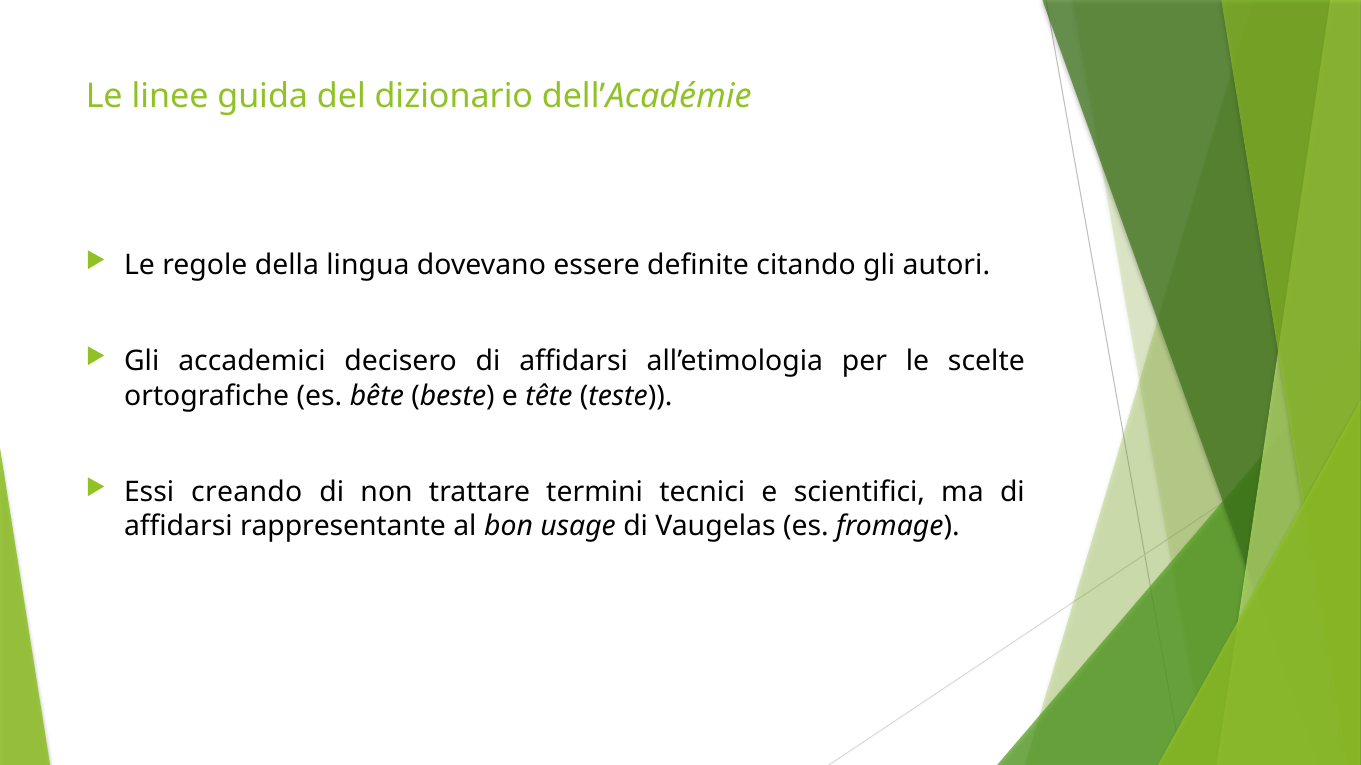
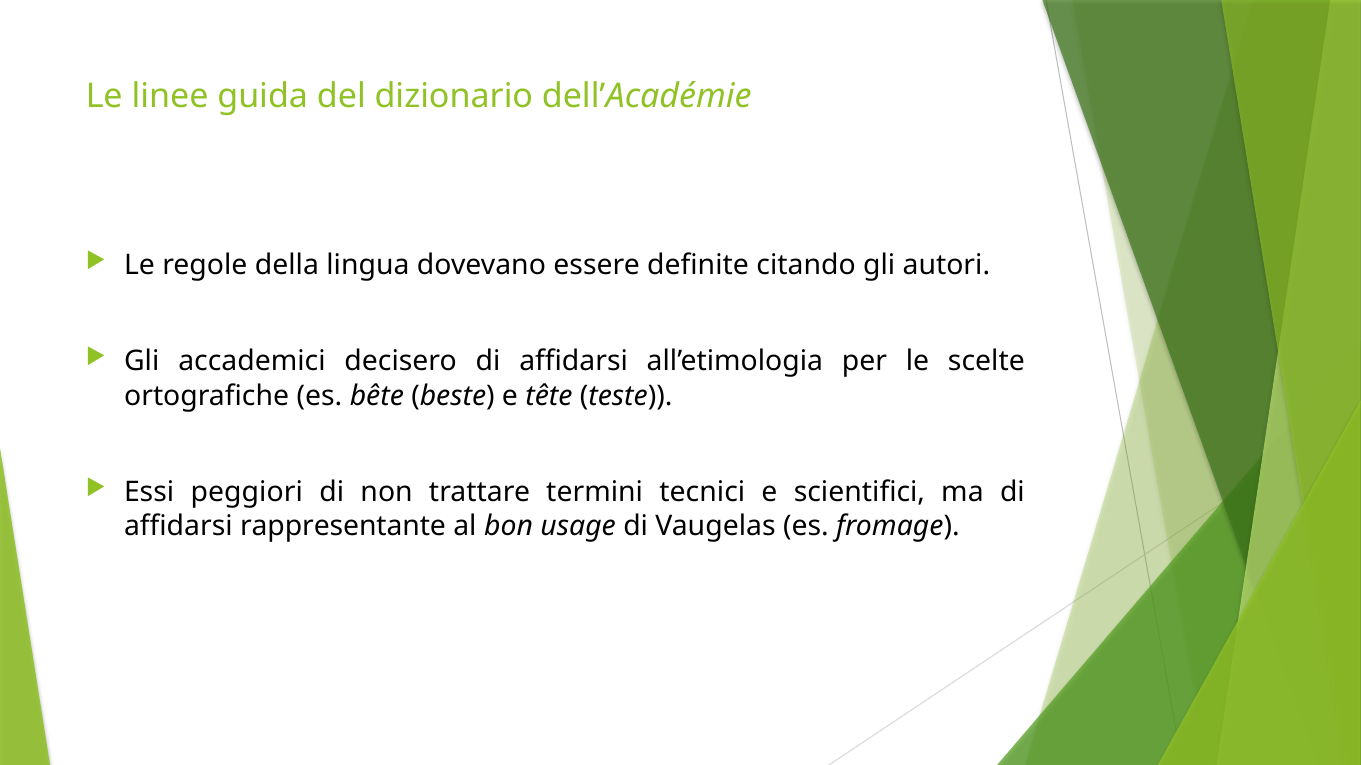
creando: creando -> peggiori (247, 492)
